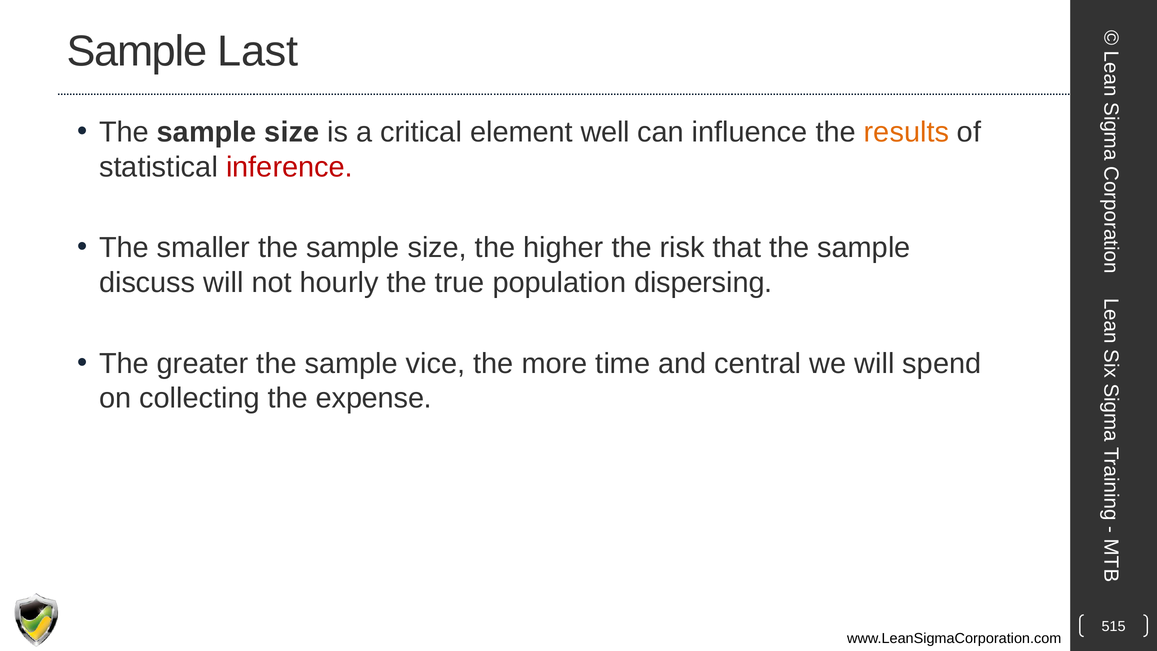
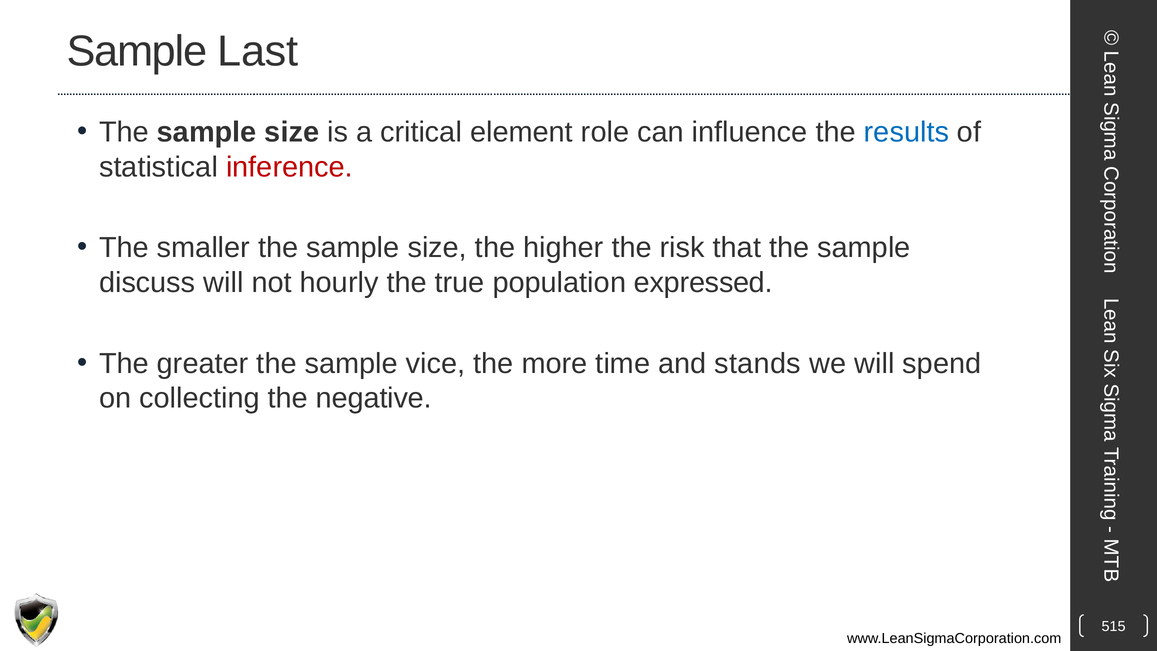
well: well -> role (605, 132)
results colour: orange -> blue (906, 132)
dispersing: dispersing -> expressed (703, 283)
central: central -> stands (758, 364)
expense: expense -> negative (374, 398)
